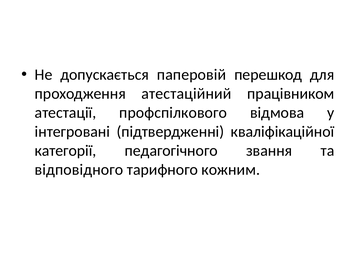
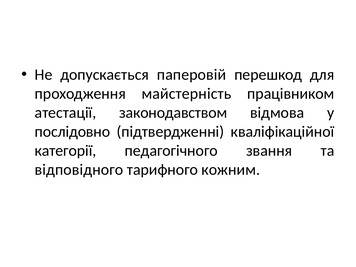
атестаційний: атестаційний -> майстерність (186, 94)
профспілкового: профспілкового -> законодавством (173, 113)
інтегровані: інтегровані -> послідовно (72, 132)
